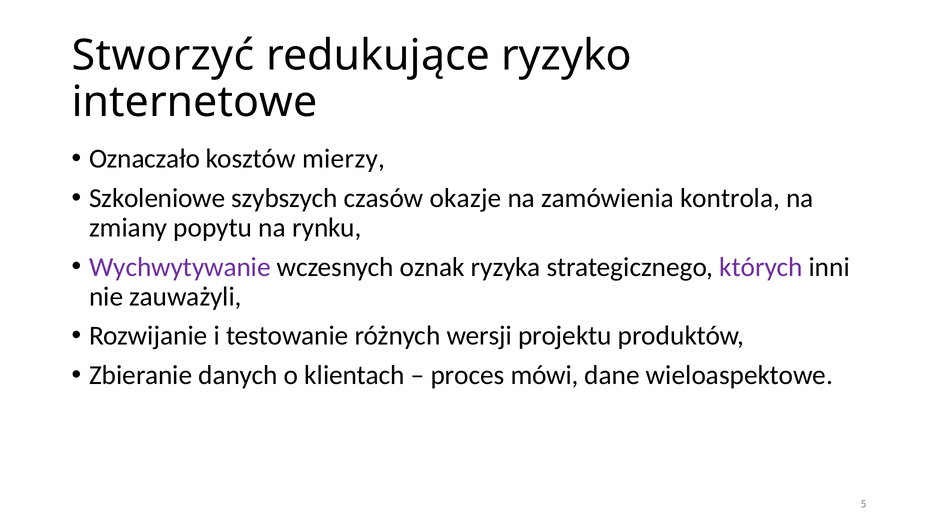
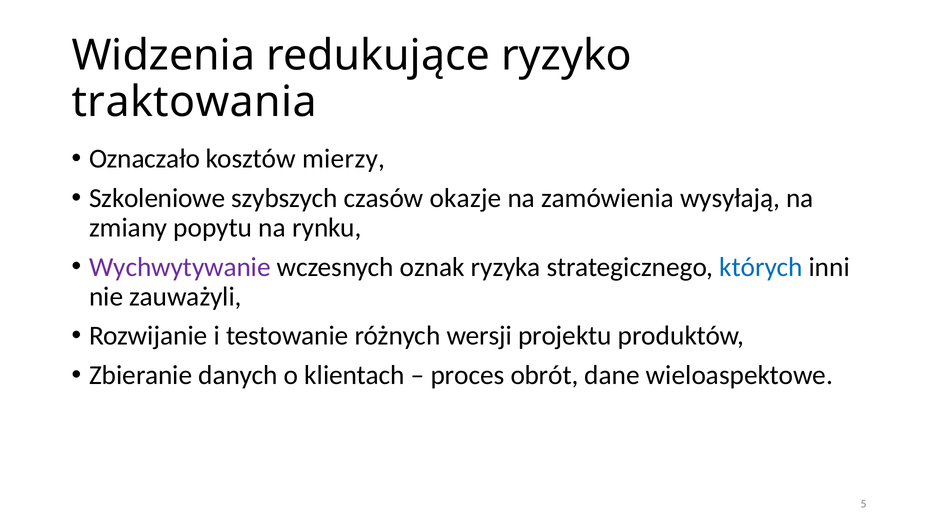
Stworzyć: Stworzyć -> Widzenia (163, 56)
internetowe: internetowe -> traktowania (194, 102)
kontrola: kontrola -> wysyłają (730, 198)
których colour: purple -> blue (761, 267)
mówi: mówi -> obrót (544, 375)
